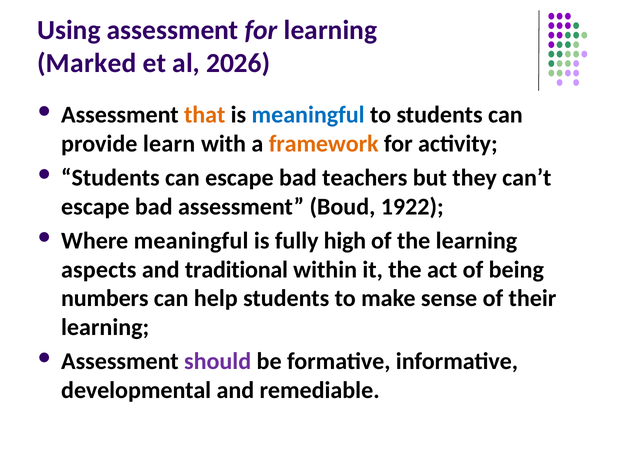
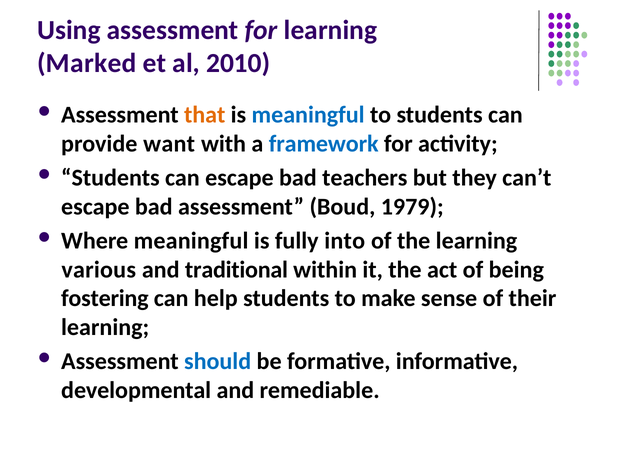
2026: 2026 -> 2010 (238, 63)
learn: learn -> want (169, 144)
framework colour: orange -> blue (324, 144)
1922: 1922 -> 1979 (412, 207)
high: high -> into (345, 241)
aspects: aspects -> various (99, 270)
numbers: numbers -> fostering (105, 299)
should colour: purple -> blue (218, 362)
